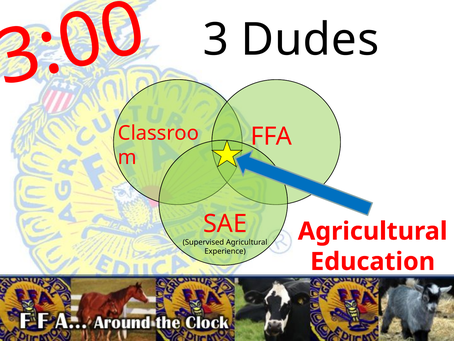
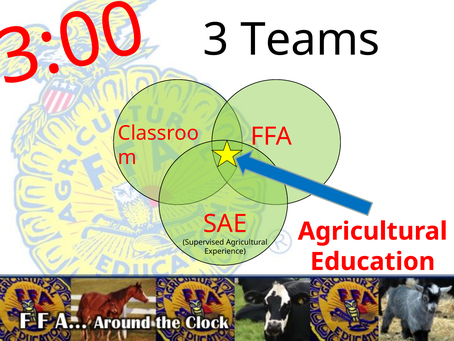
Dudes: Dudes -> Teams (310, 40)
